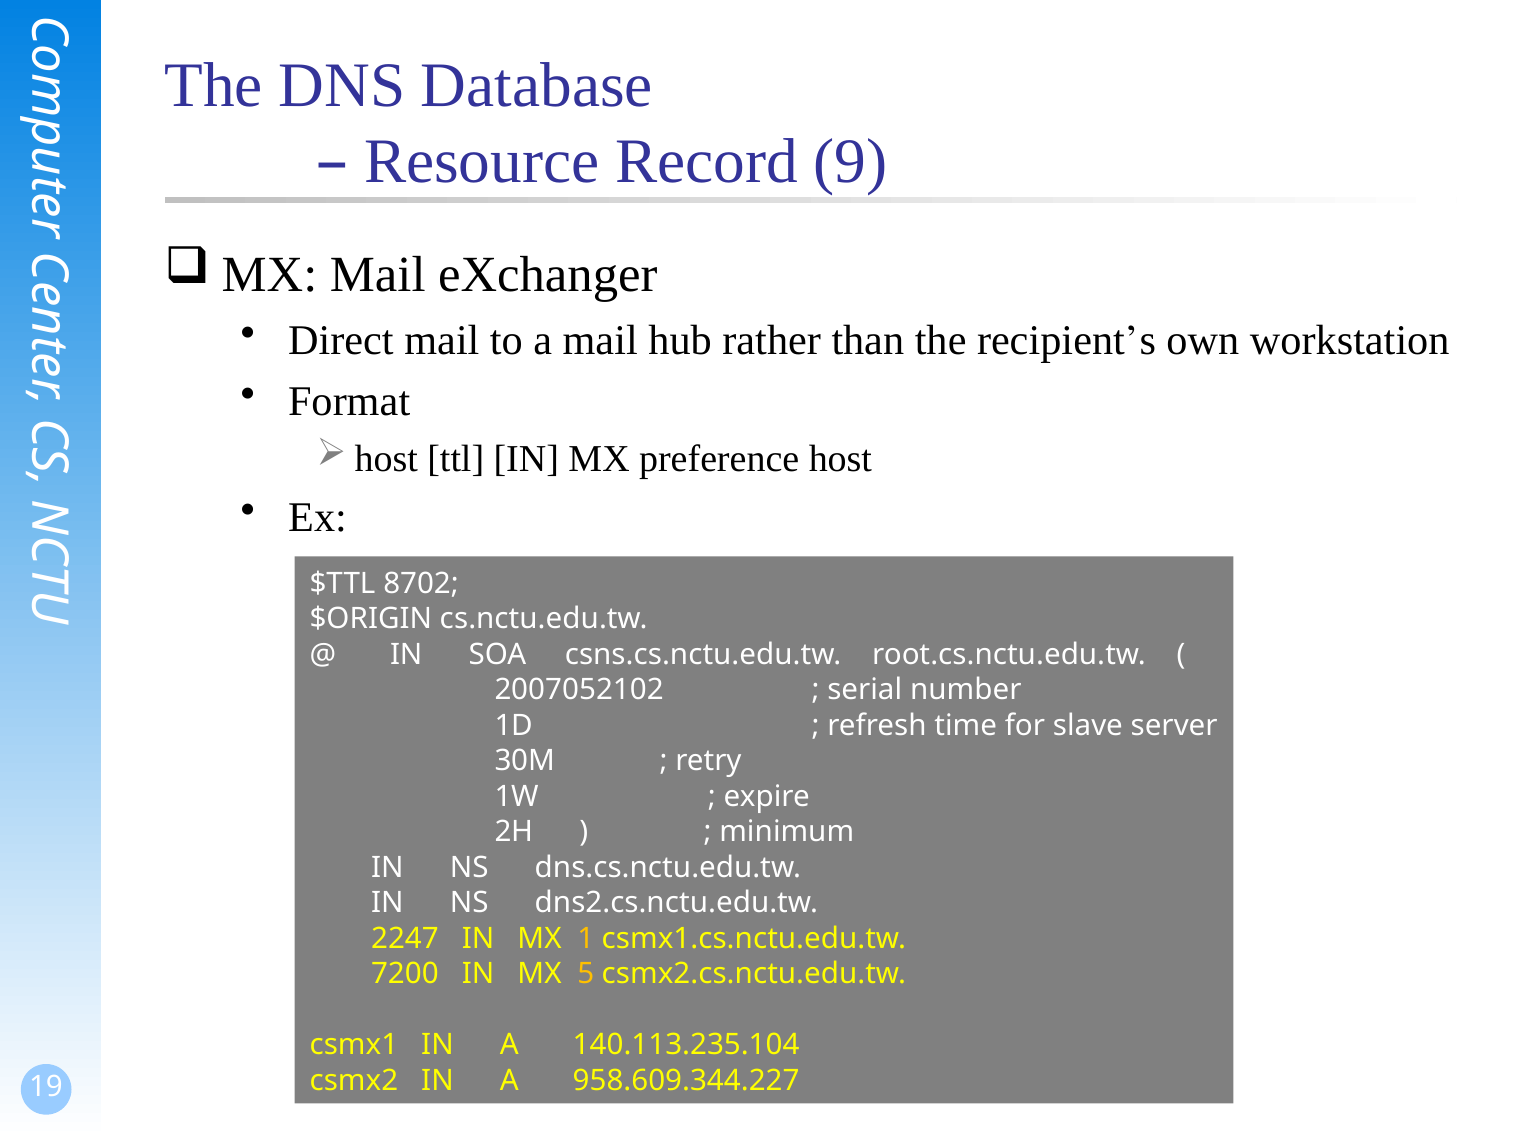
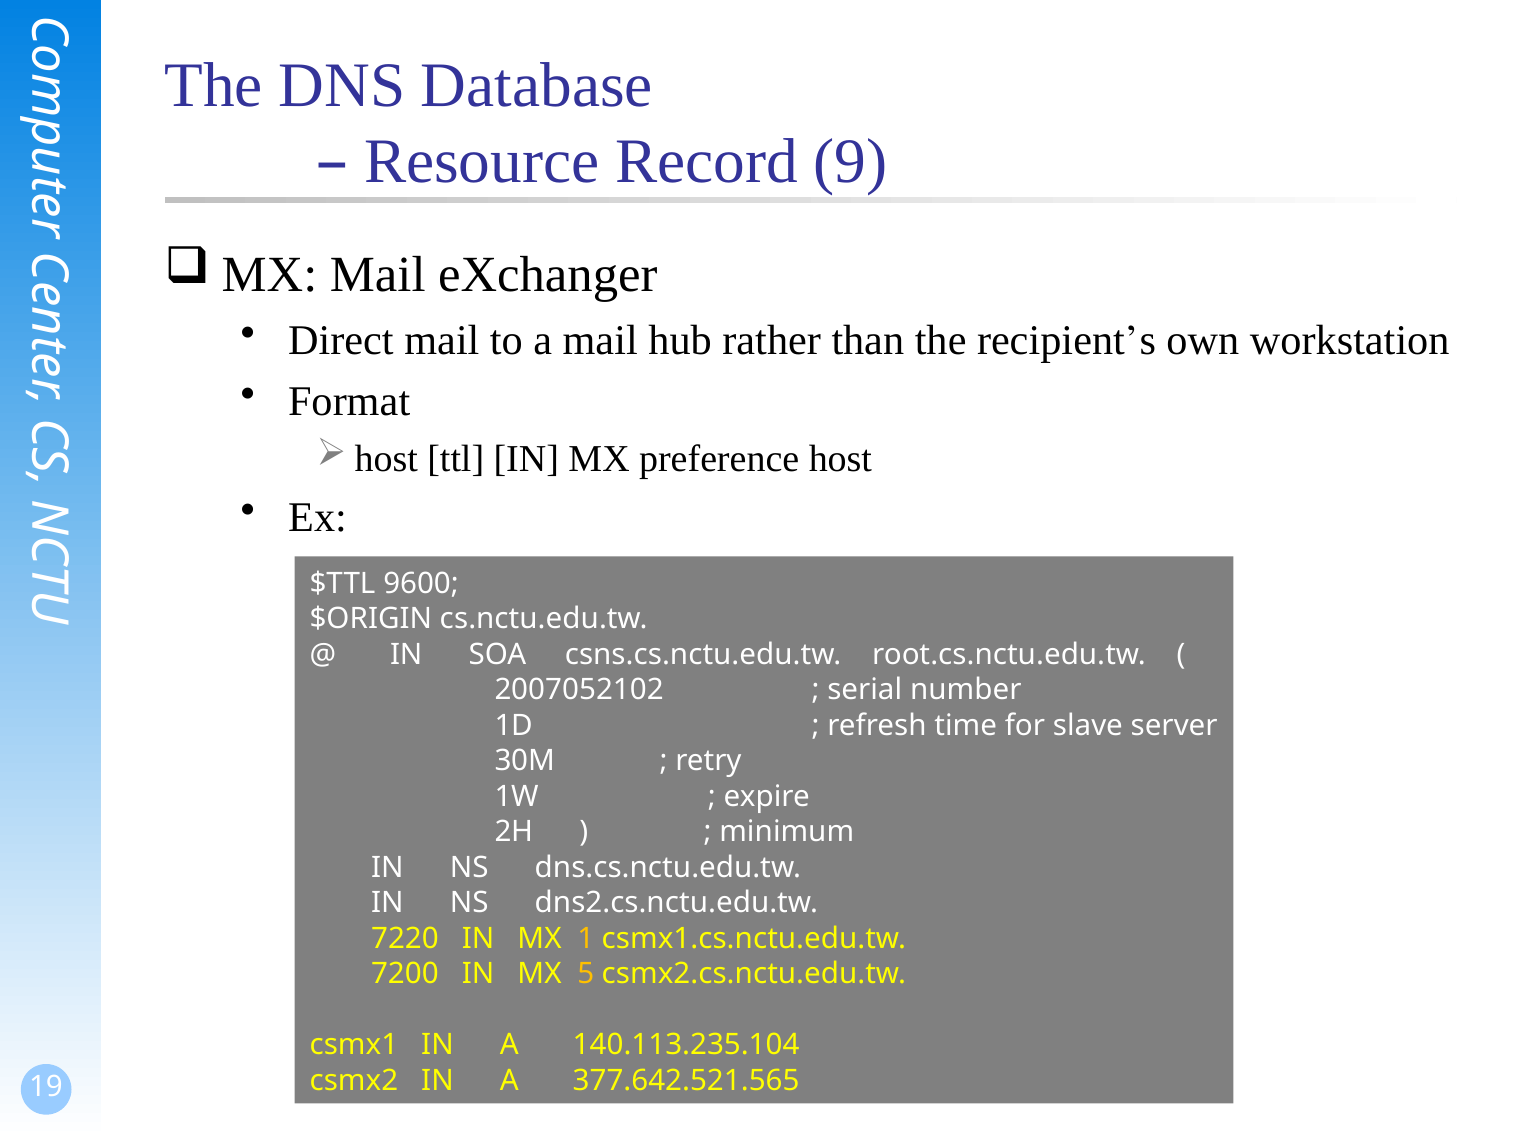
8702: 8702 -> 9600 (421, 584)
2247: 2247 -> 7220 (405, 938)
958.609.344.227: 958.609.344.227 -> 377.642.521.565 (686, 1080)
